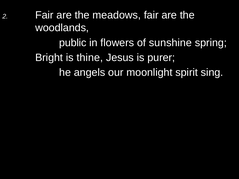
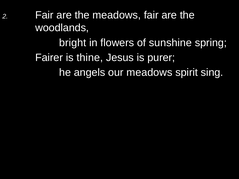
public: public -> bright (73, 43)
Bright: Bright -> Fairer (49, 58)
our moonlight: moonlight -> meadows (149, 72)
